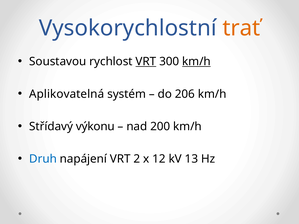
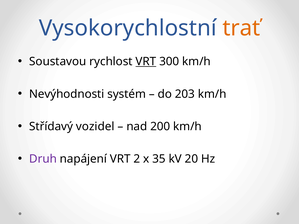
km/h underline: present -> none (196, 62)
Aplikovatelná: Aplikovatelná -> Nevýhodnosti (67, 94)
206: 206 -> 203 (185, 94)
výkonu: výkonu -> vozidel (95, 127)
Druh colour: blue -> purple (43, 159)
12: 12 -> 35 (159, 159)
13: 13 -> 20 (191, 159)
